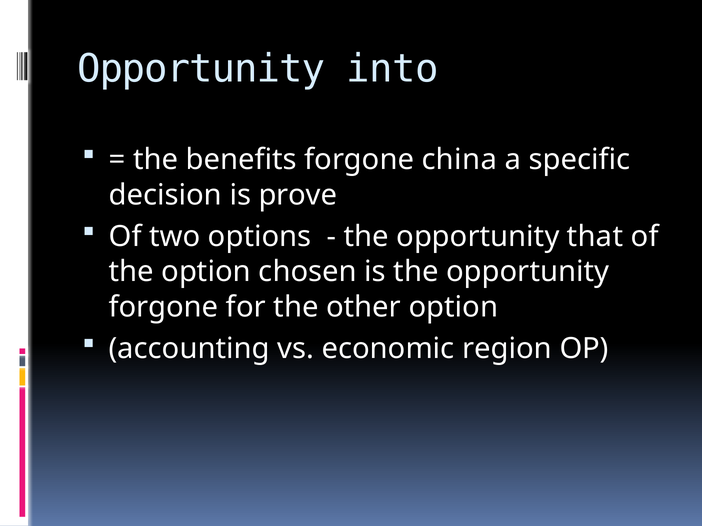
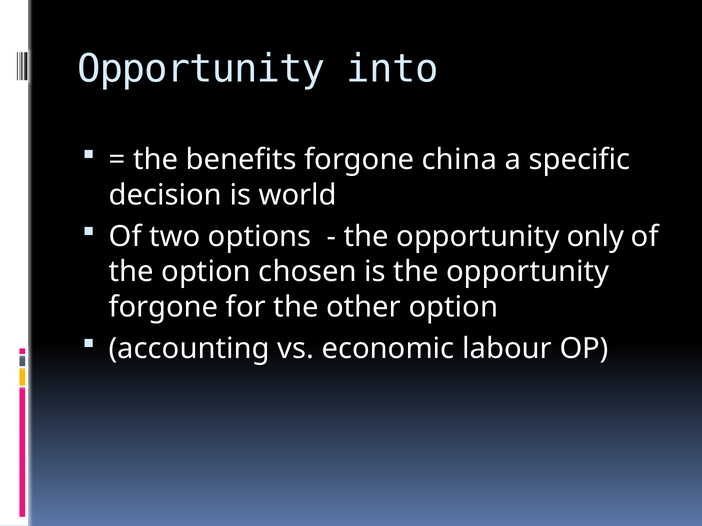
prove: prove -> world (298, 195)
that: that -> only (595, 237)
region: region -> labour (507, 349)
